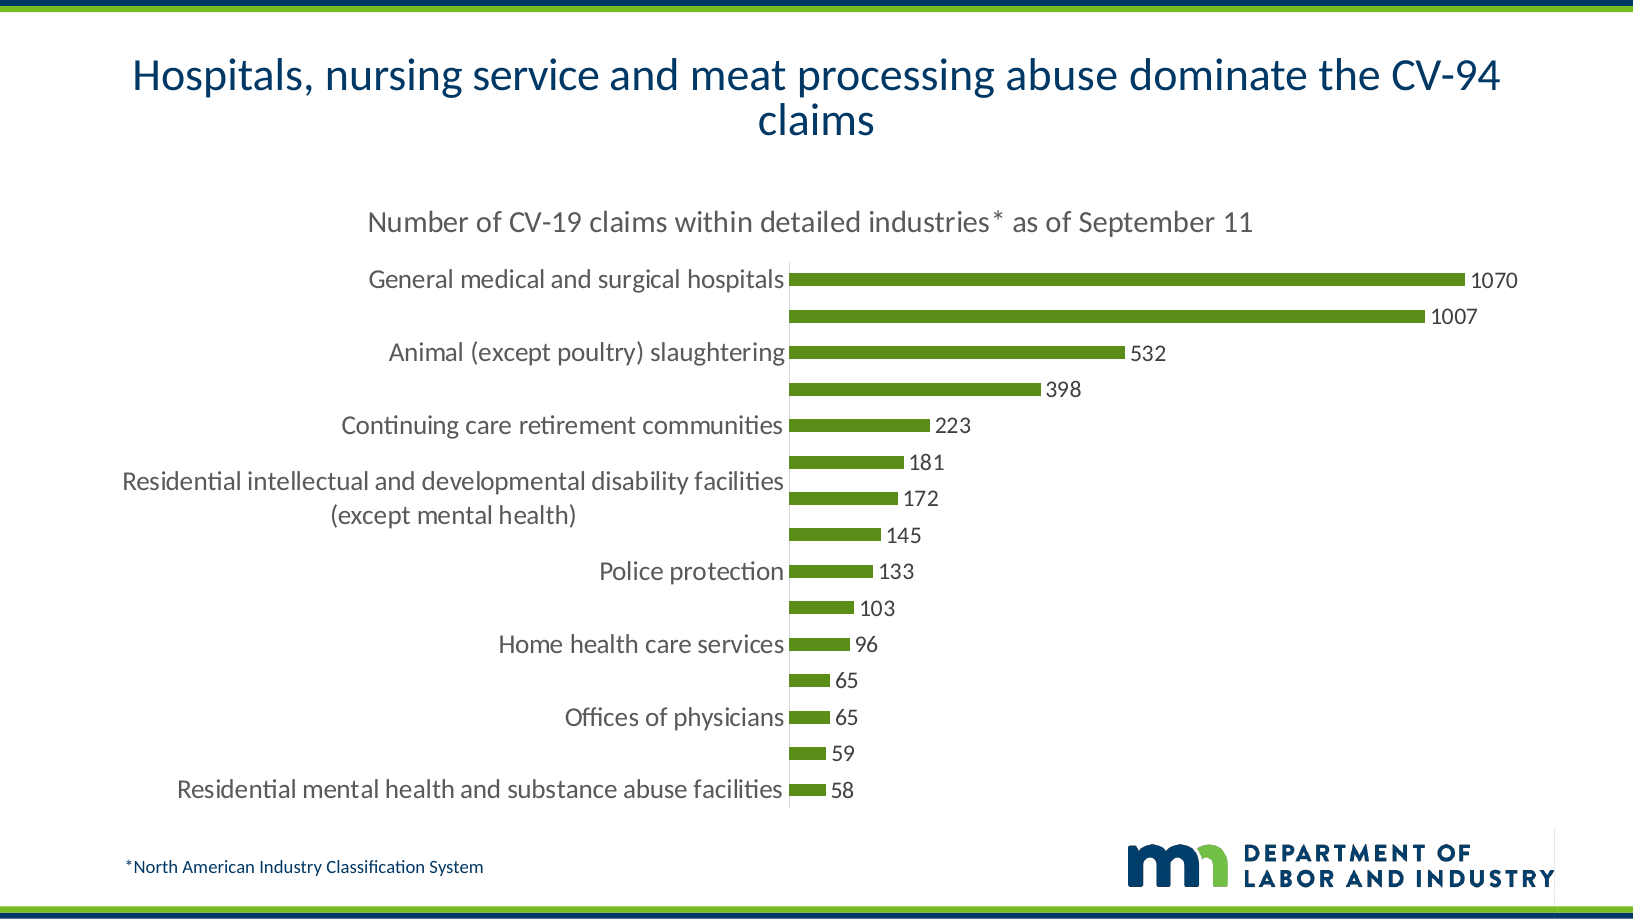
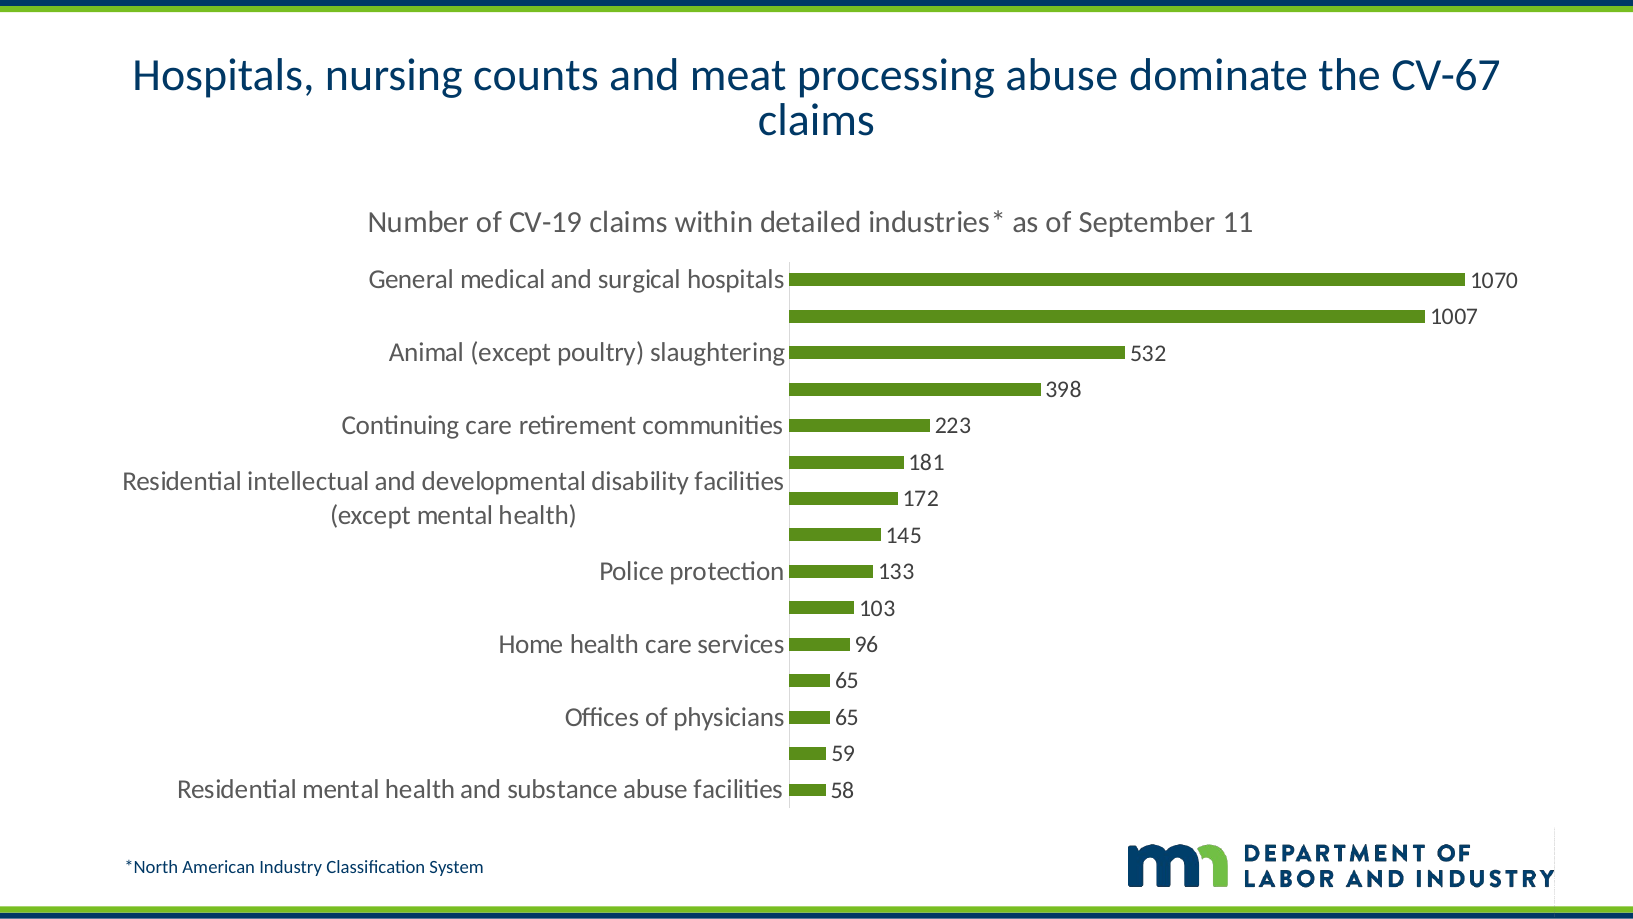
service: service -> counts (536, 76)
CV-94: CV-94 -> CV-67 (1446, 76)
